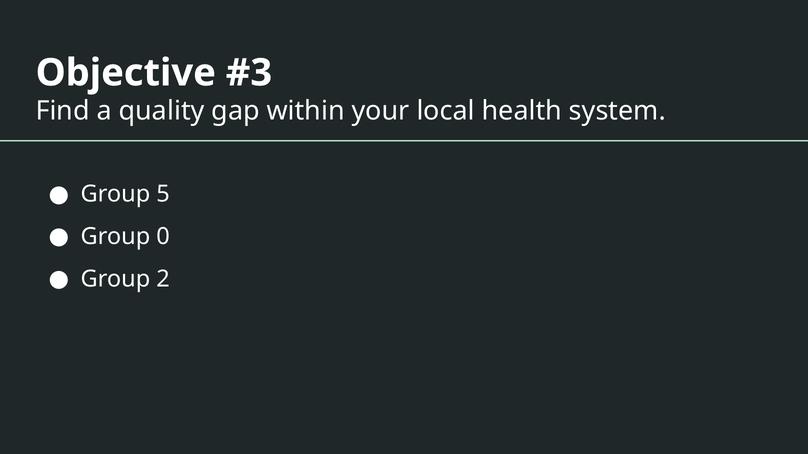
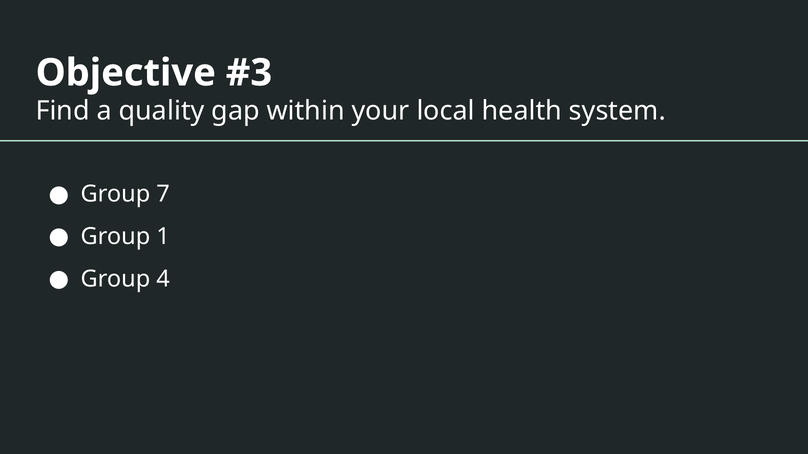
5: 5 -> 7 (163, 194)
0: 0 -> 1 (163, 237)
2: 2 -> 4 (163, 279)
